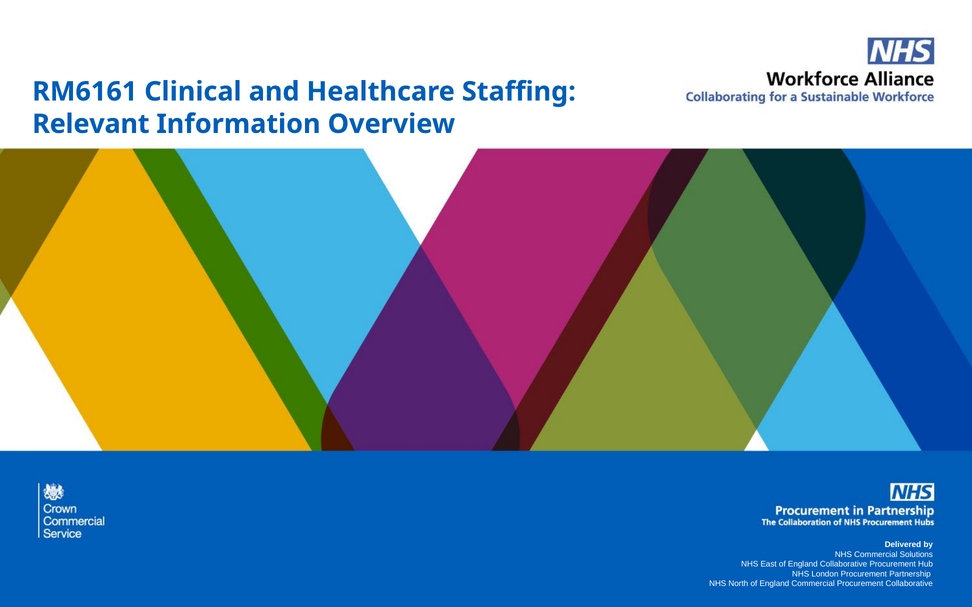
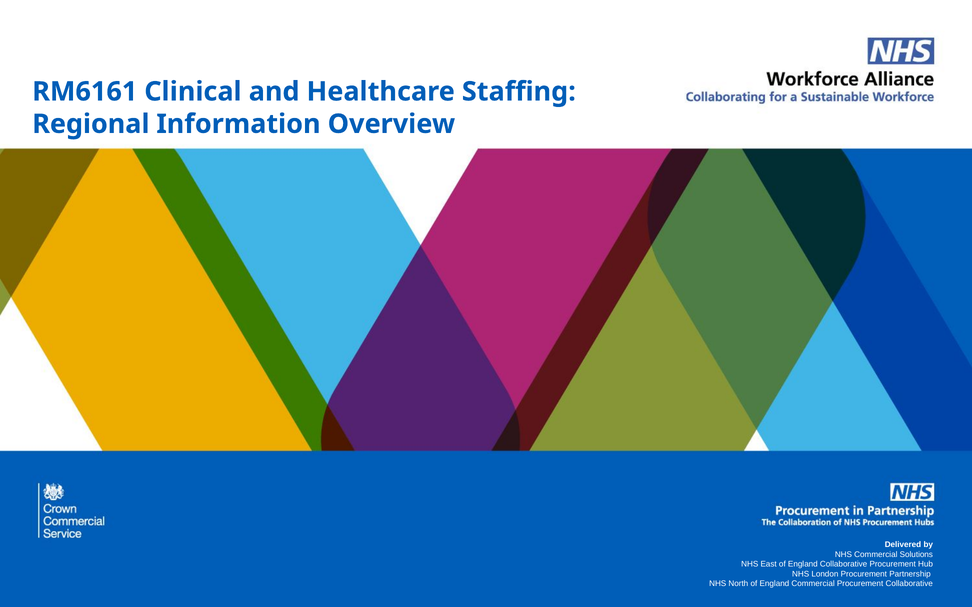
Relevant: Relevant -> Regional (91, 124)
